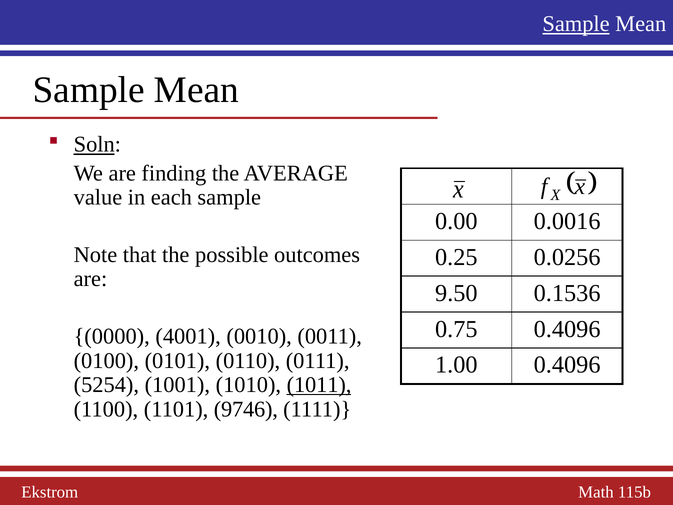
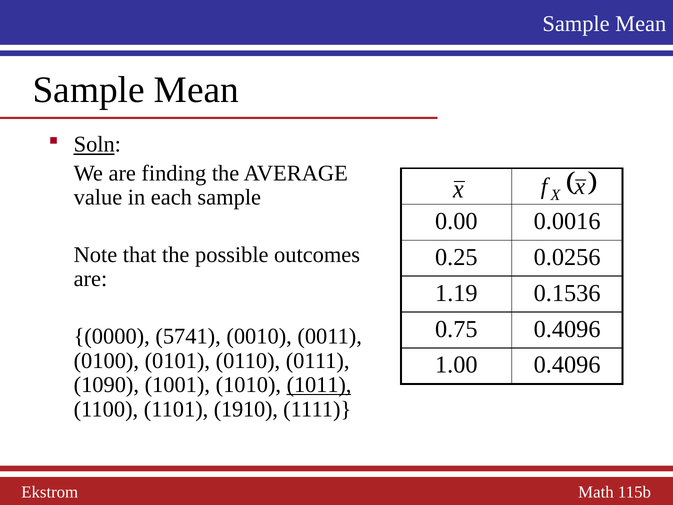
Sample underline: present -> none (576, 24)
9.50: 9.50 -> 1.19 (456, 293)
4001: 4001 -> 5741 (188, 336)
5254: 5254 -> 1090 (106, 385)
9746: 9746 -> 1910 (246, 409)
